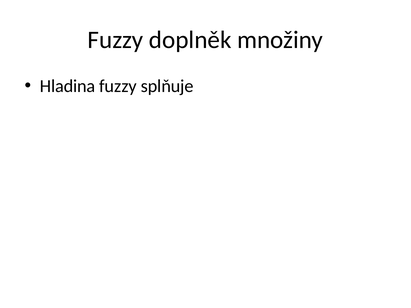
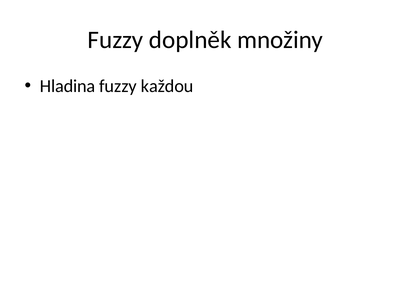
splňuje: splňuje -> každou (167, 86)
